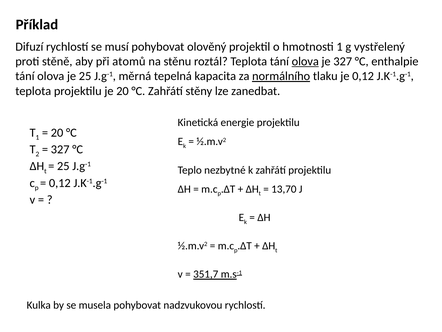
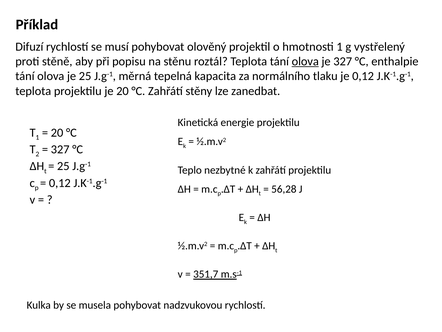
atomů: atomů -> popisu (129, 61)
normálního underline: present -> none (281, 76)
13,70: 13,70 -> 56,28 (284, 189)
